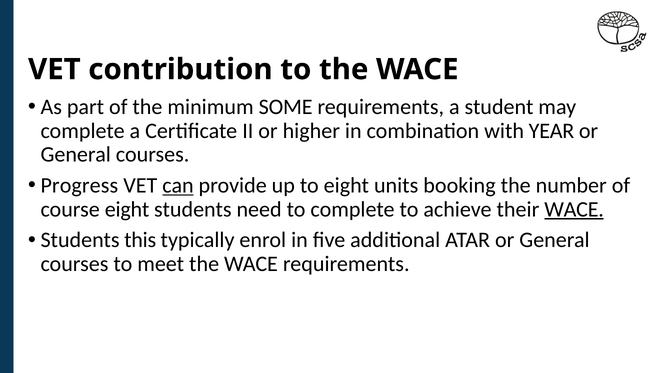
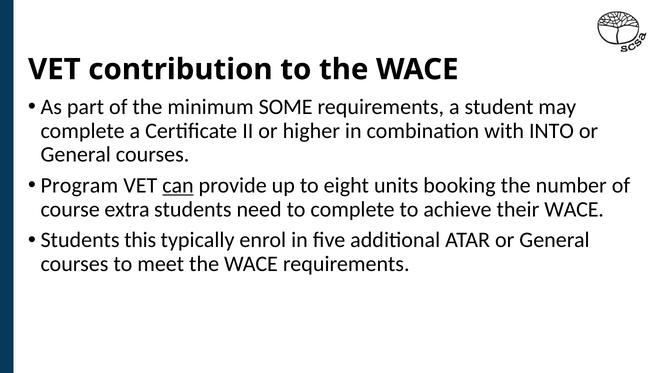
YEAR: YEAR -> INTO (551, 131)
Progress: Progress -> Program (79, 185)
course eight: eight -> extra (127, 209)
WACE underline: present -> none (574, 209)
